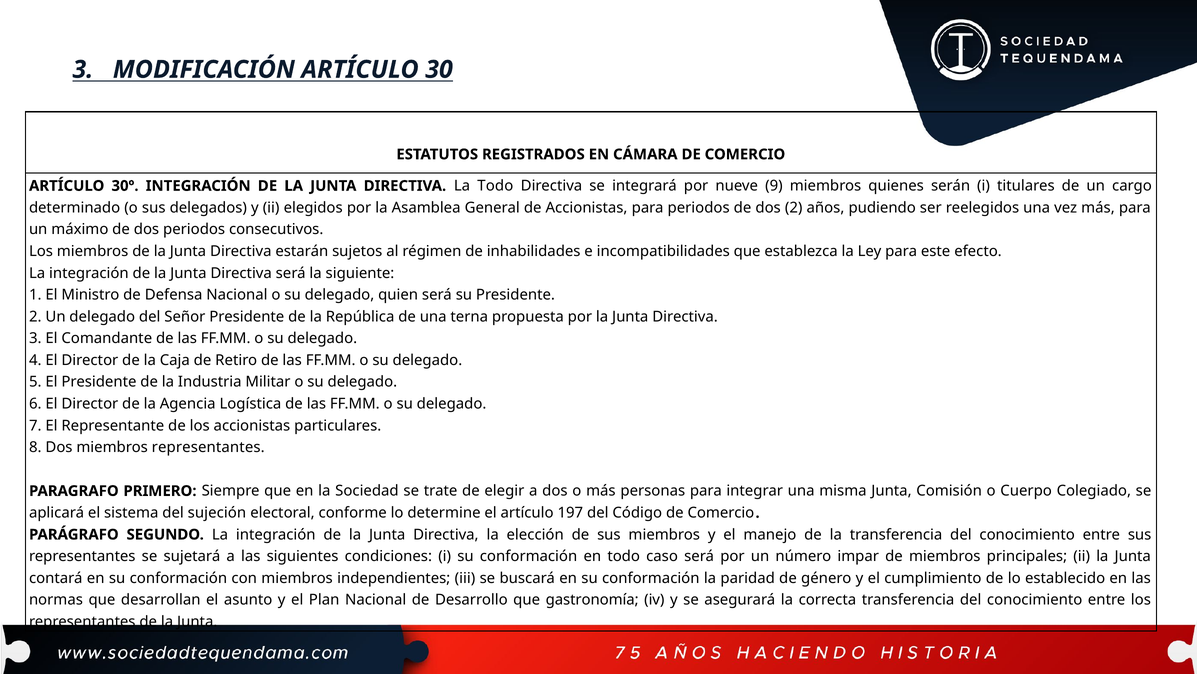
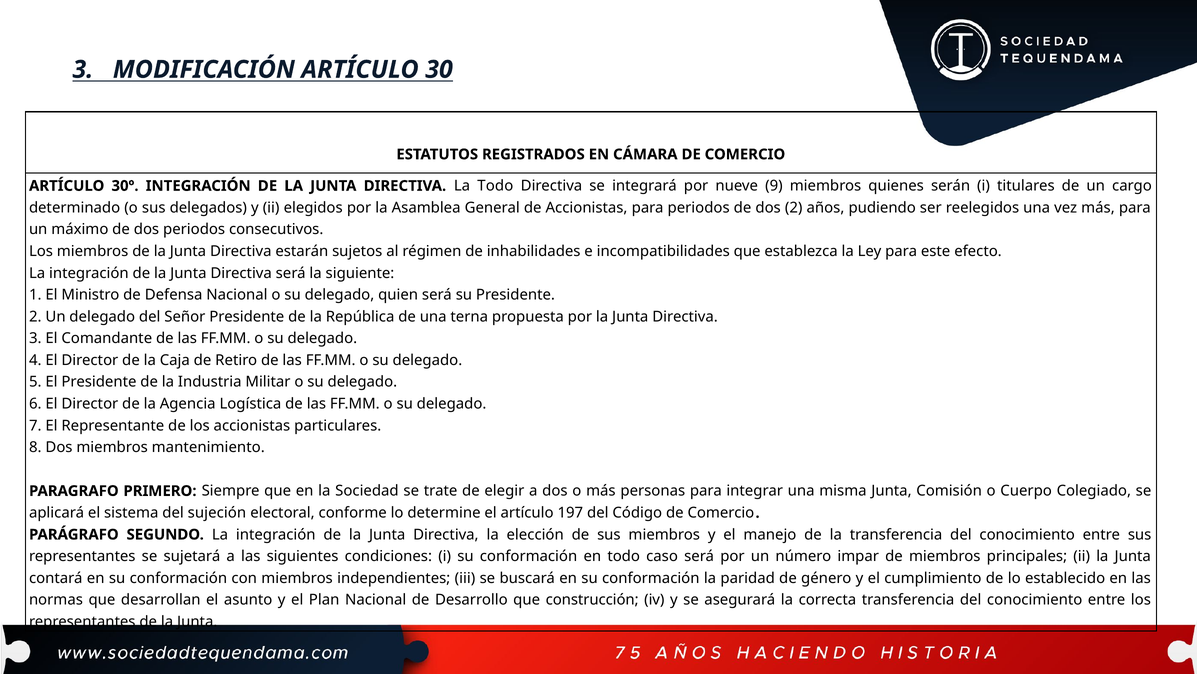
miembros representantes: representantes -> mantenimiento (208, 447)
gastronomía: gastronomía -> construcción (592, 599)
